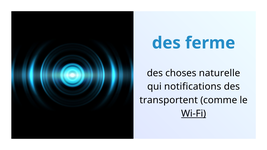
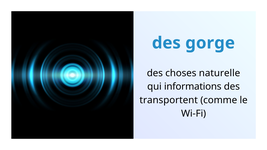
ferme: ferme -> gorge (210, 43)
notifications: notifications -> informations (193, 87)
Wi-Fi underline: present -> none (194, 114)
